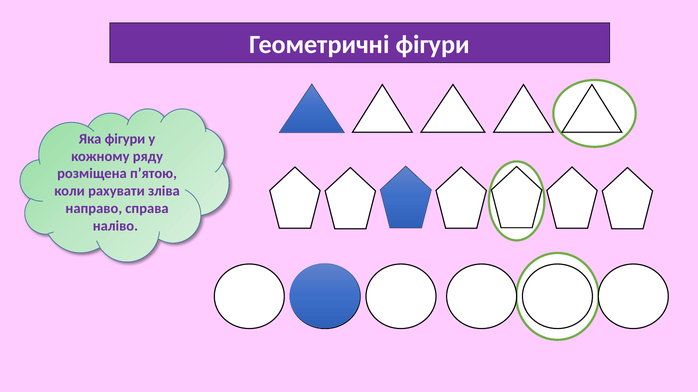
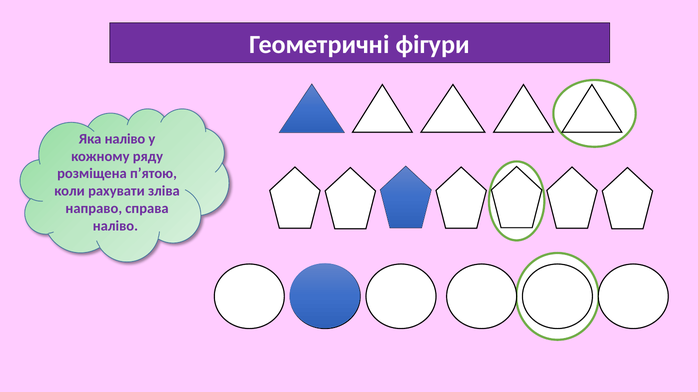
Яка фігури: фігури -> наліво (125, 139)
